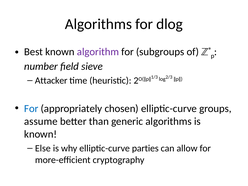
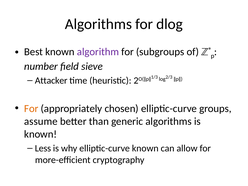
For colour: blue -> orange (31, 109)
Else: Else -> Less (43, 148)
elliptic-curve parties: parties -> known (145, 148)
